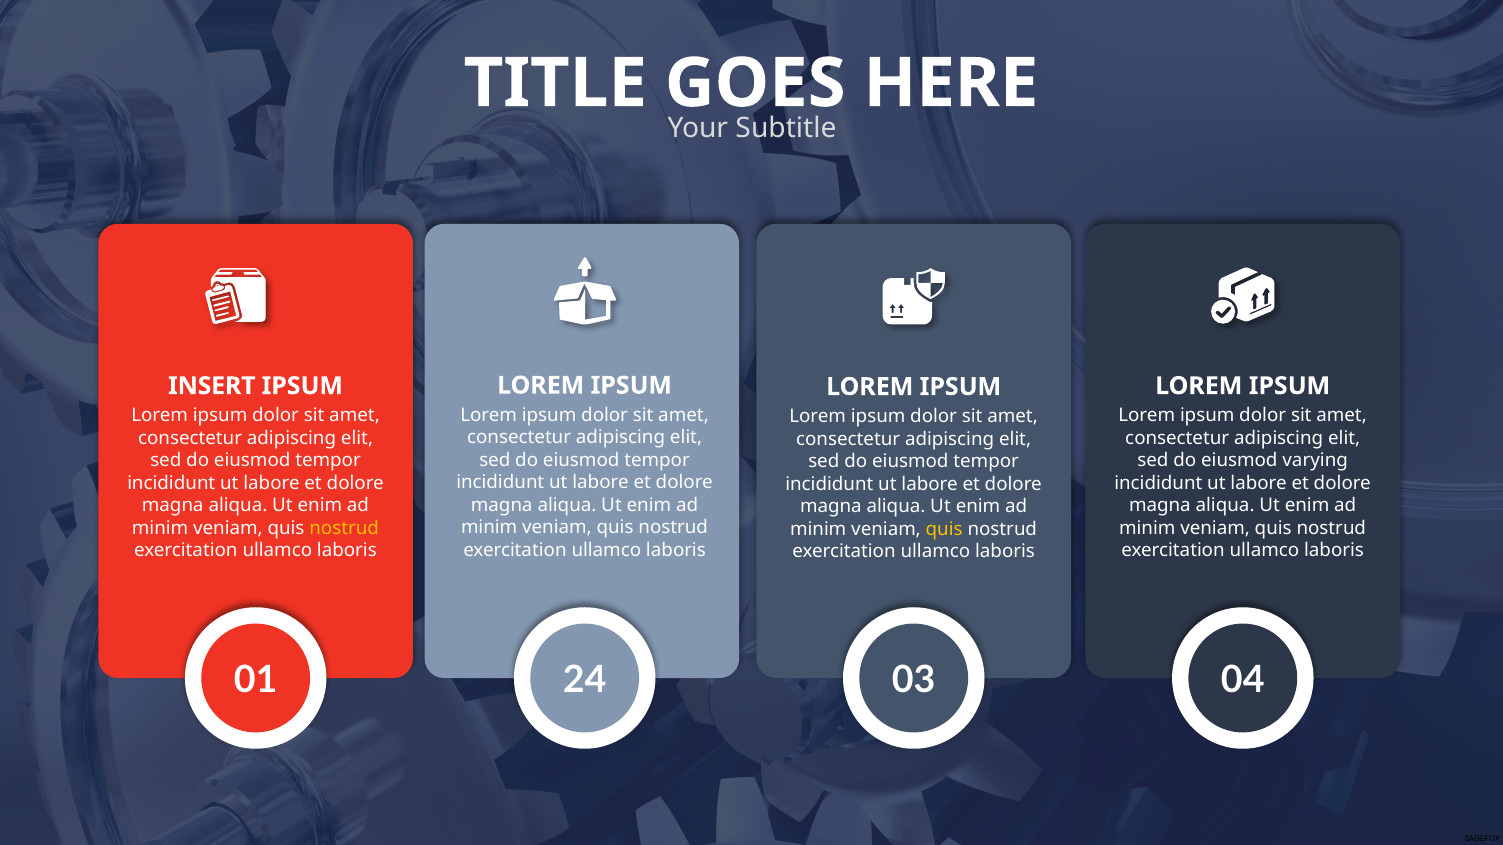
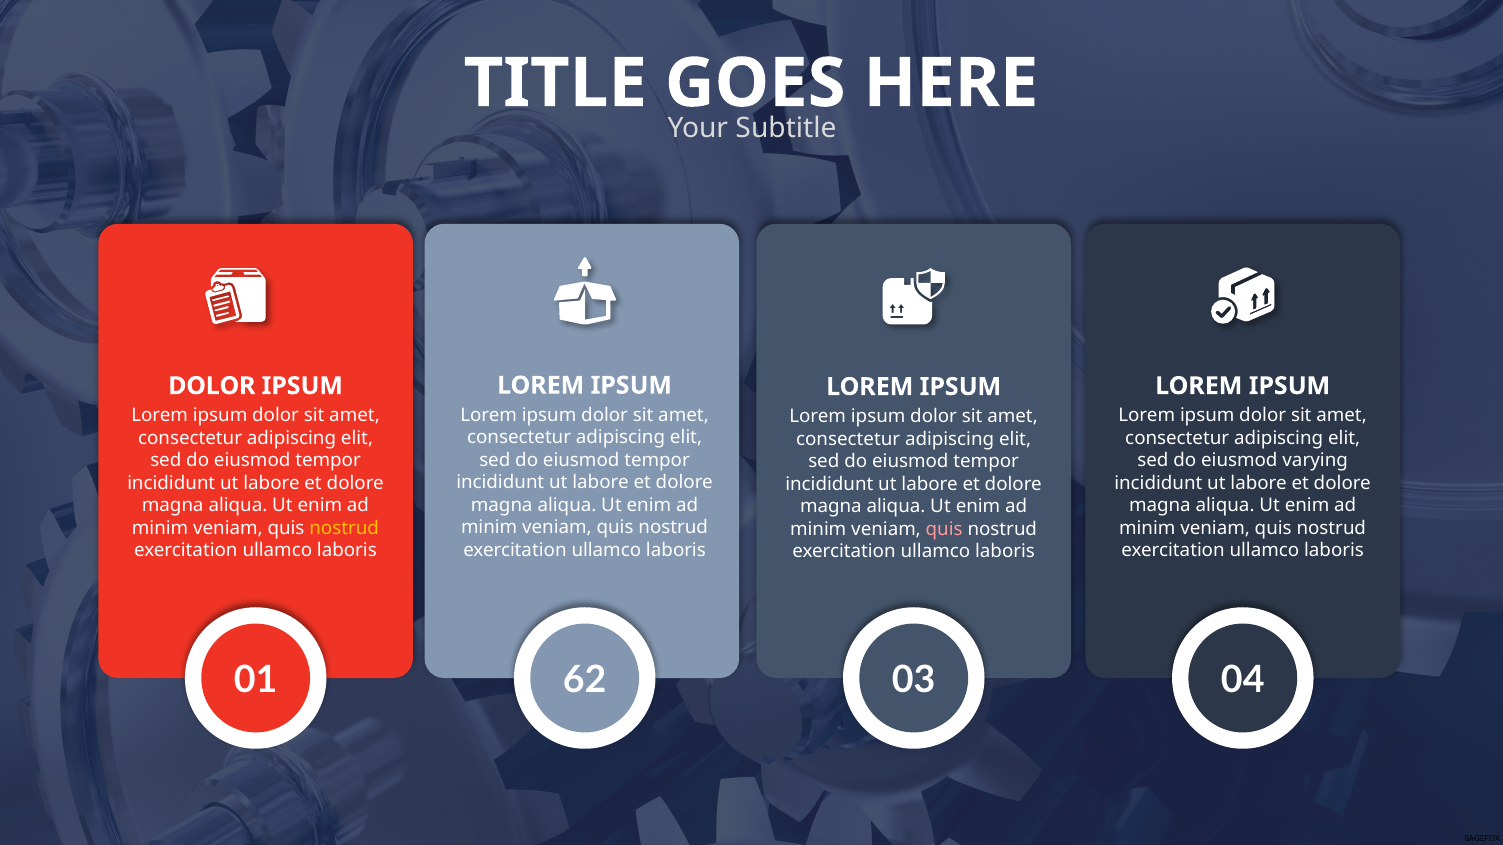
INSERT: INSERT -> DOLOR (212, 386)
quis colour: yellow -> pink (944, 529)
24: 24 -> 62 (585, 681)
